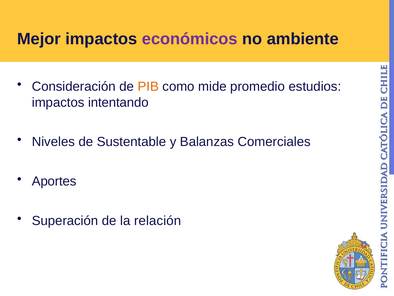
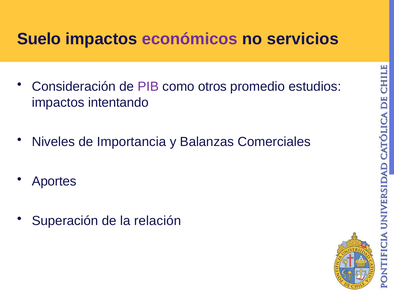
Mejor: Mejor -> Suelo (39, 39)
ambiente: ambiente -> servicios (303, 39)
PIB colour: orange -> purple (148, 87)
mide: mide -> otros (212, 87)
Sustentable: Sustentable -> Importancia (131, 142)
